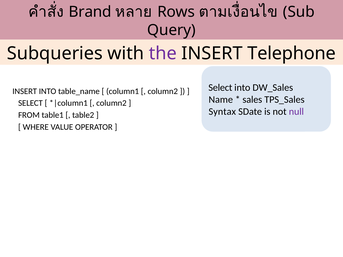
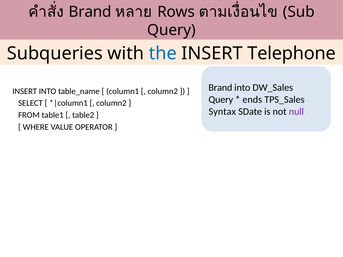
the colour: purple -> blue (163, 53)
Select: Select -> Brand (220, 88)
Name: Name -> Query (221, 100)
sales: sales -> ends (252, 100)
